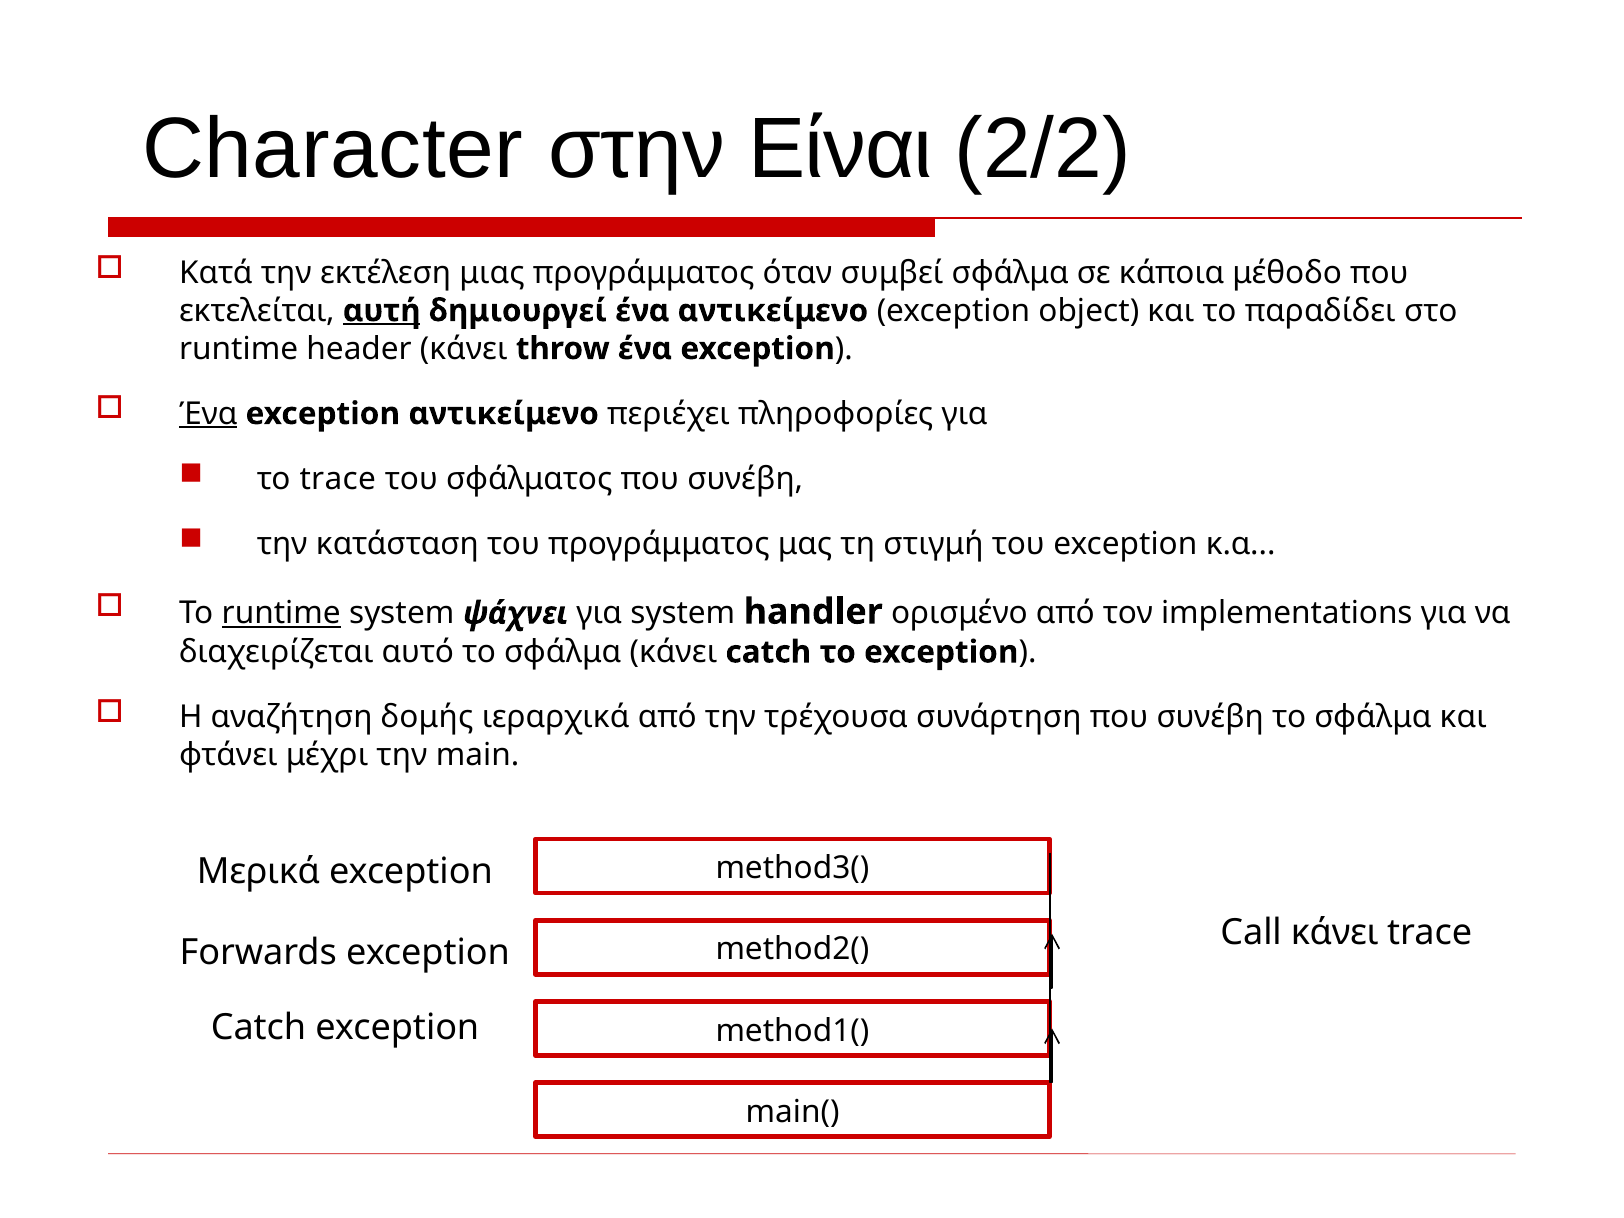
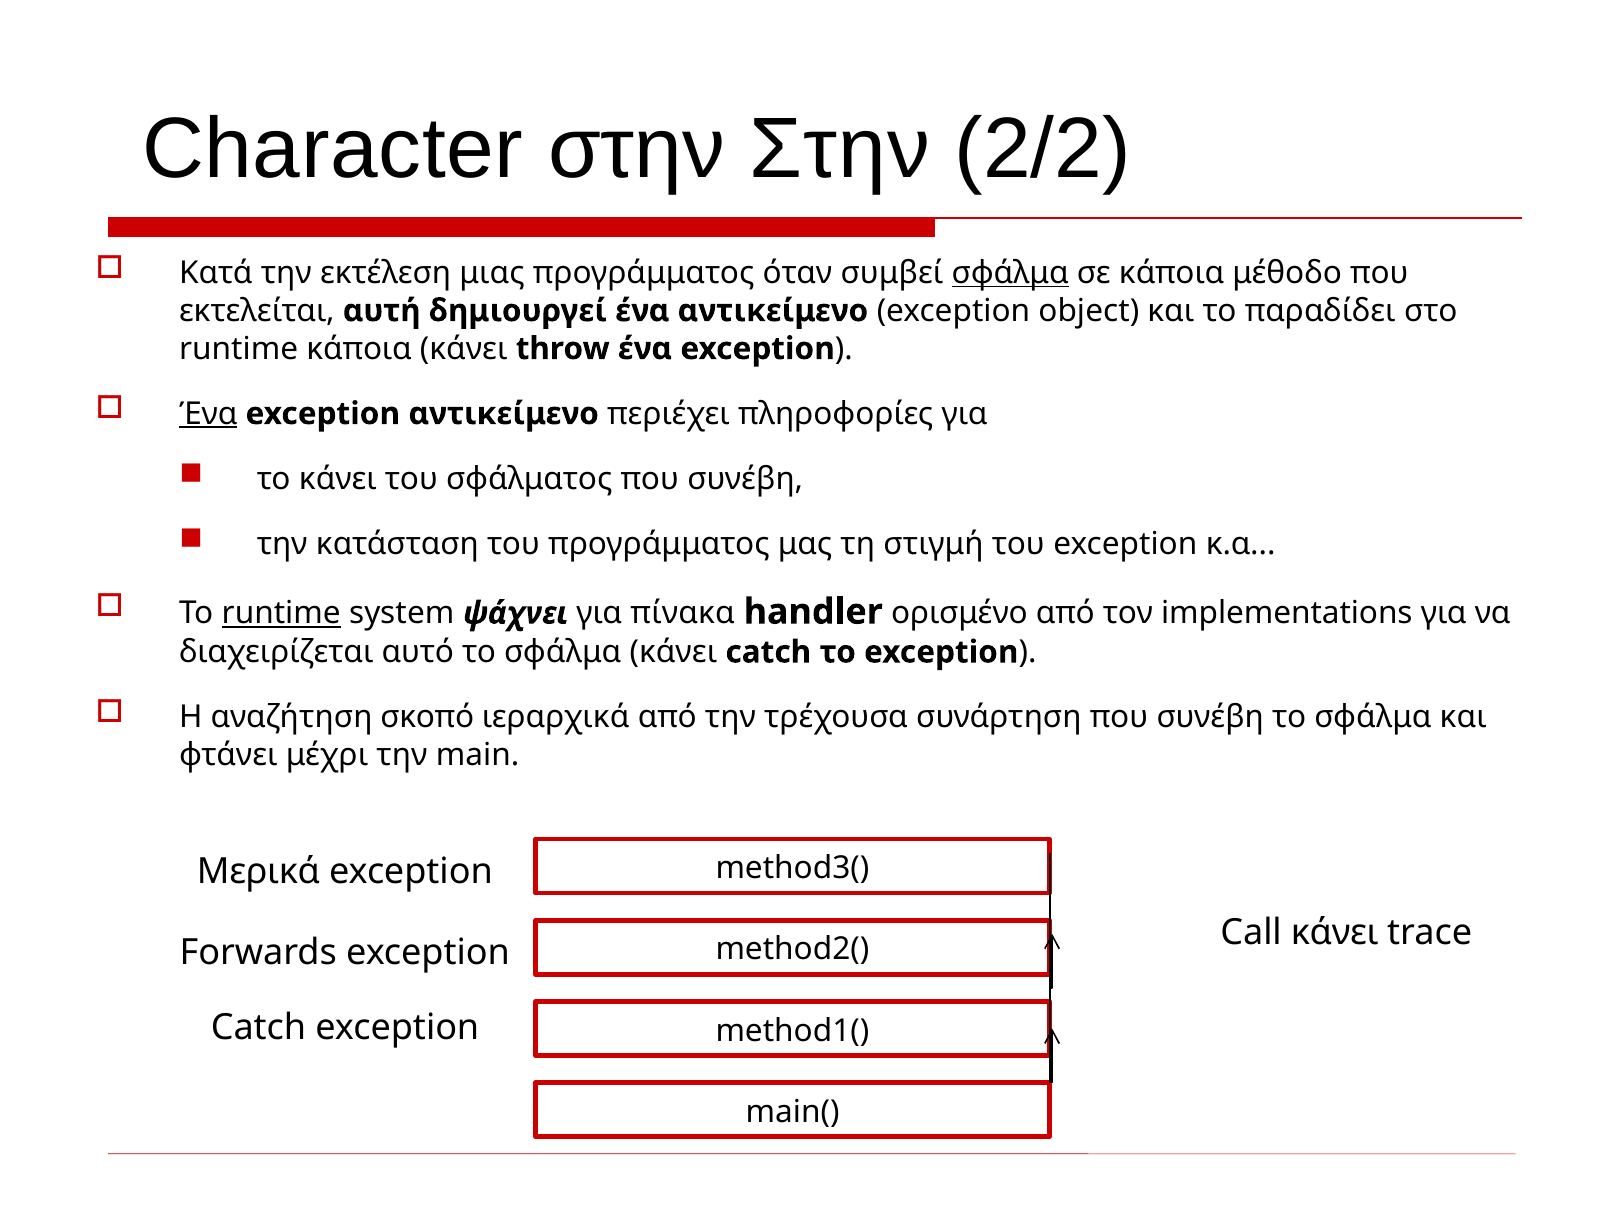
στην Είναι: Είναι -> Στην (840, 149)
σφάλμα underline: none -> present (1010, 273)
αυτή underline: present -> none (382, 311)
runtime header: header -> κάποια (359, 349)
το trace: trace -> κάνει (338, 479)
για system: system -> πίνακα (683, 613)
δομής: δομής -> σκοπό (427, 717)
